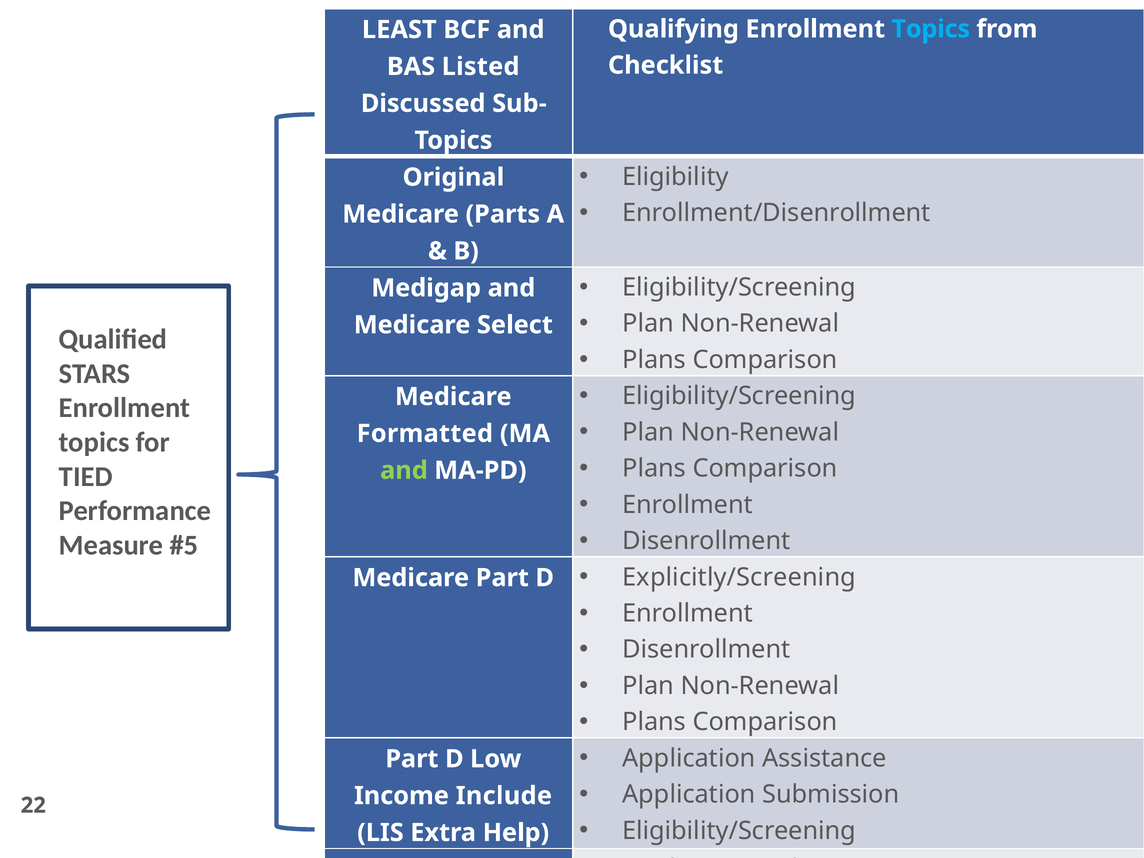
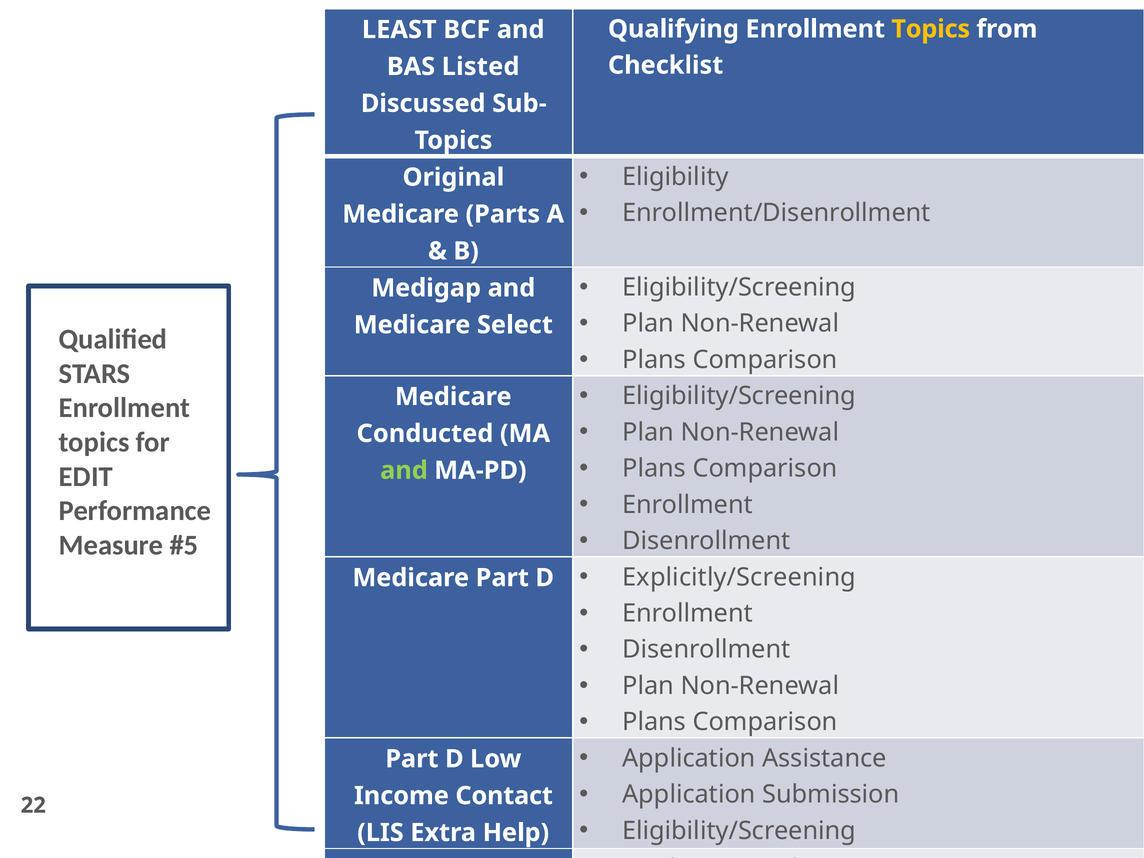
Topics colour: light blue -> yellow (931, 29)
Formatted: Formatted -> Conducted (425, 434)
TIED: TIED -> EDIT (86, 477)
Include: Include -> Contact (504, 796)
